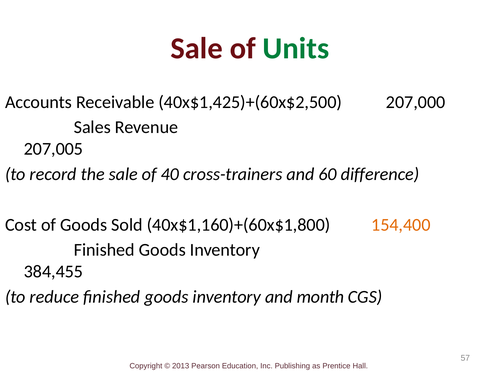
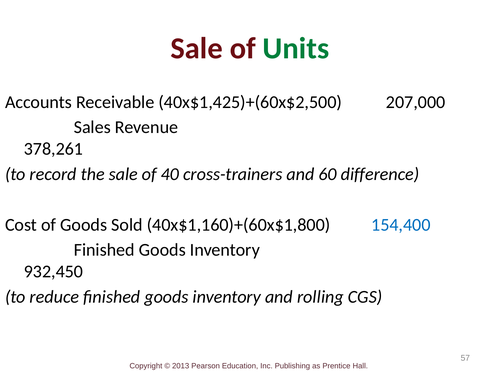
207,005: 207,005 -> 378,261 (53, 149)
154,400 colour: orange -> blue (401, 225)
384,455: 384,455 -> 932,450 (53, 272)
month: month -> rolling (320, 297)
